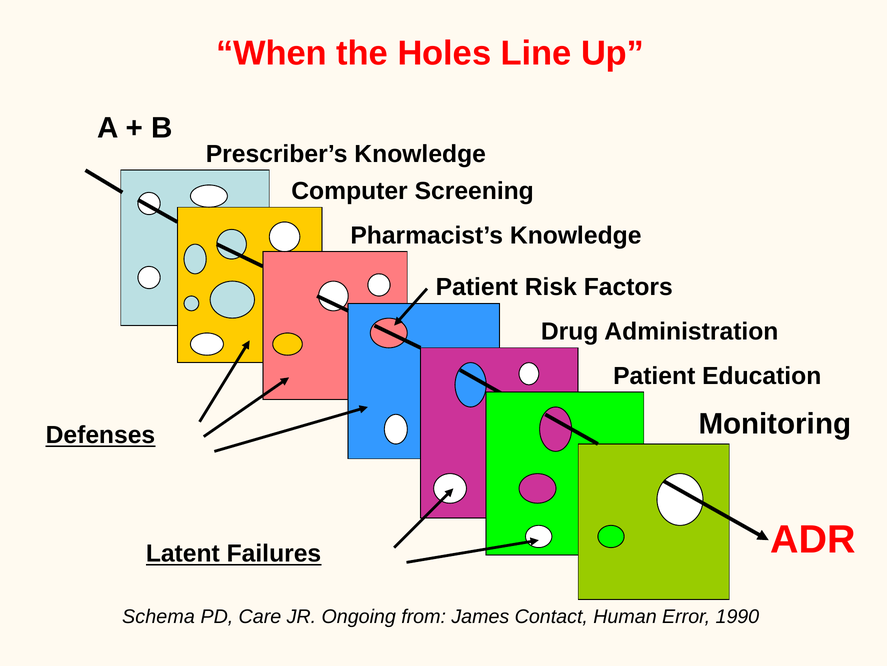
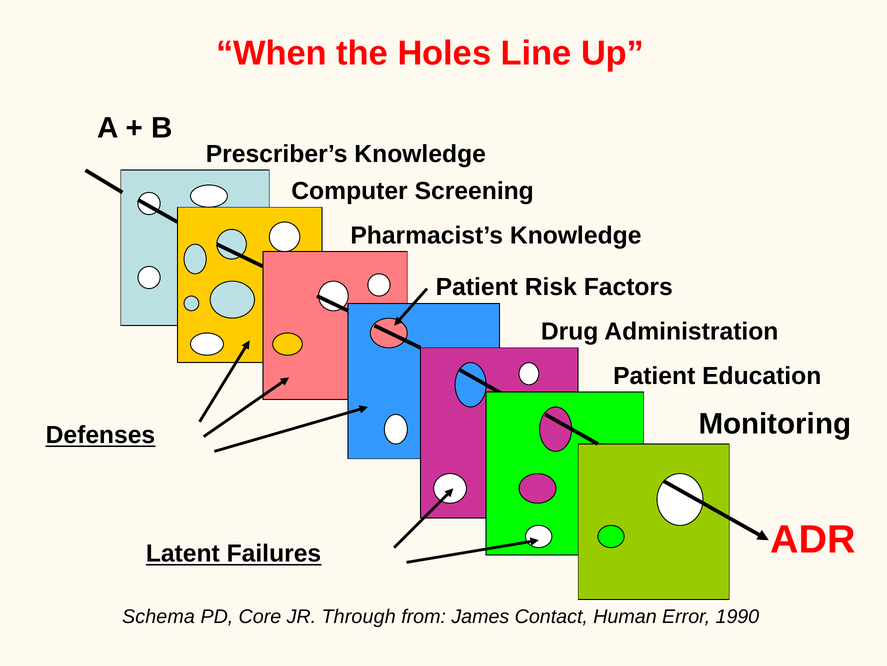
Care: Care -> Core (260, 616)
Ongoing: Ongoing -> Through (359, 616)
